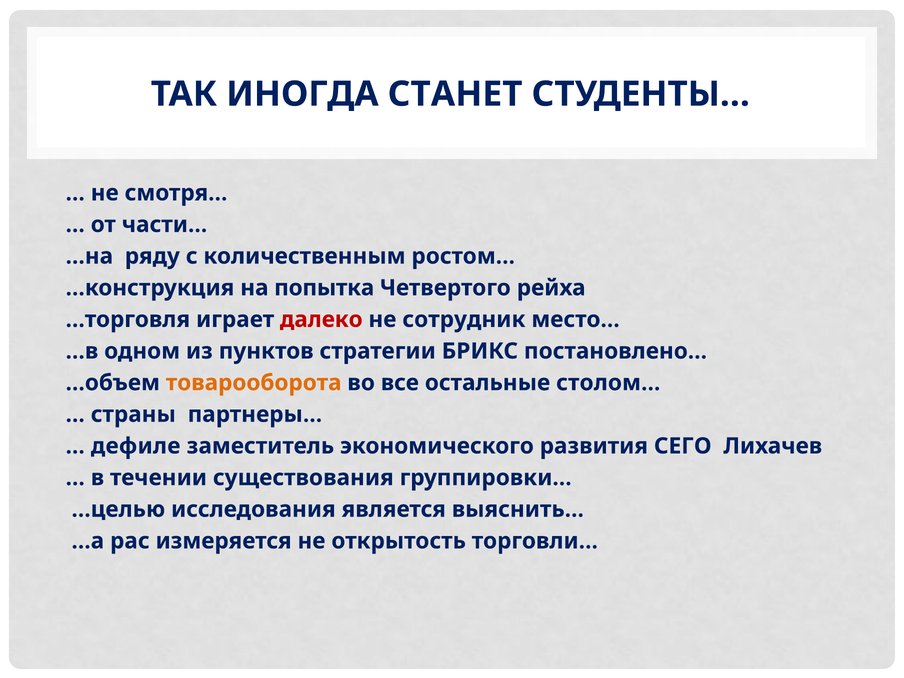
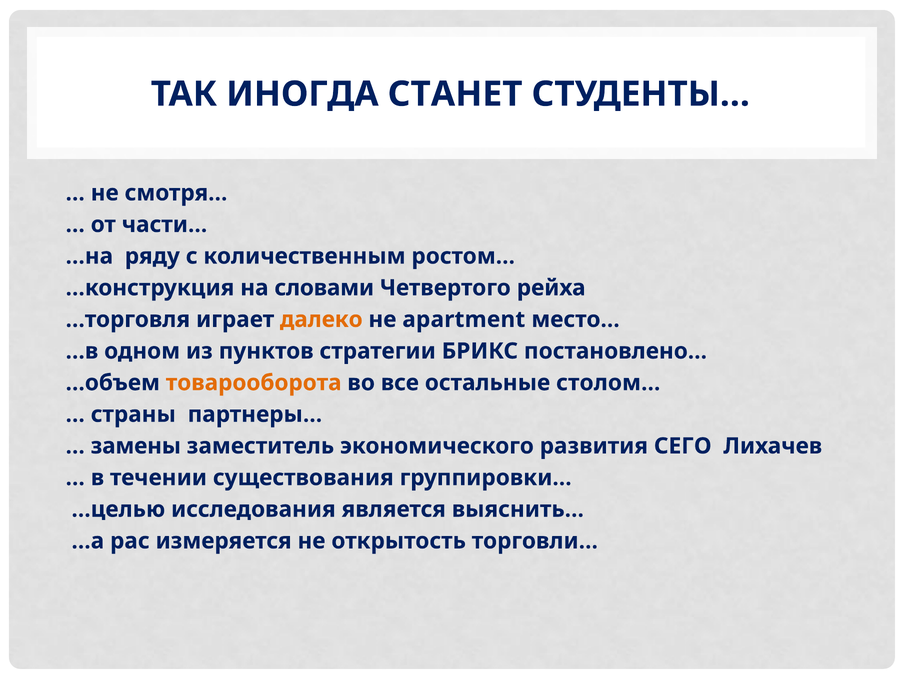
попытка: попытка -> словами (324, 288)
далеко colour: red -> orange (321, 319)
сотрудник: сотрудник -> apartment (464, 319)
дефиле: дефиле -> замены (136, 446)
